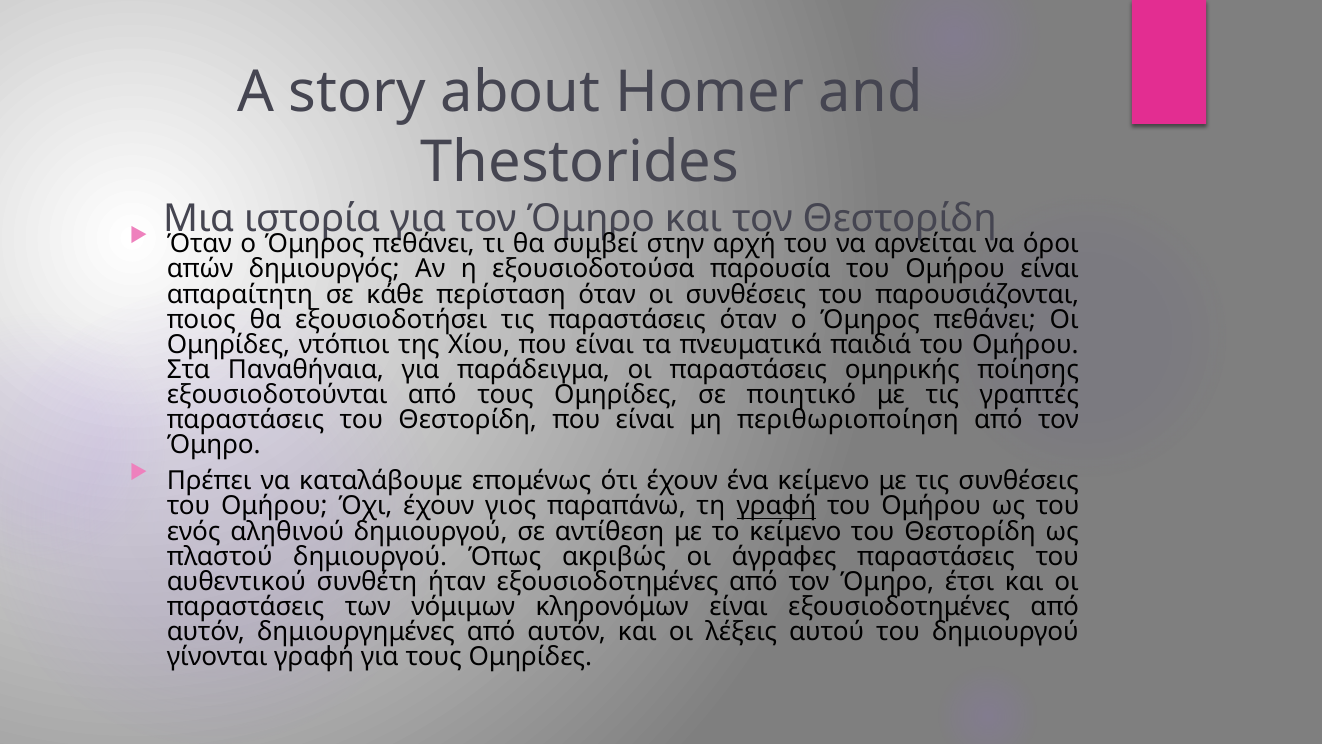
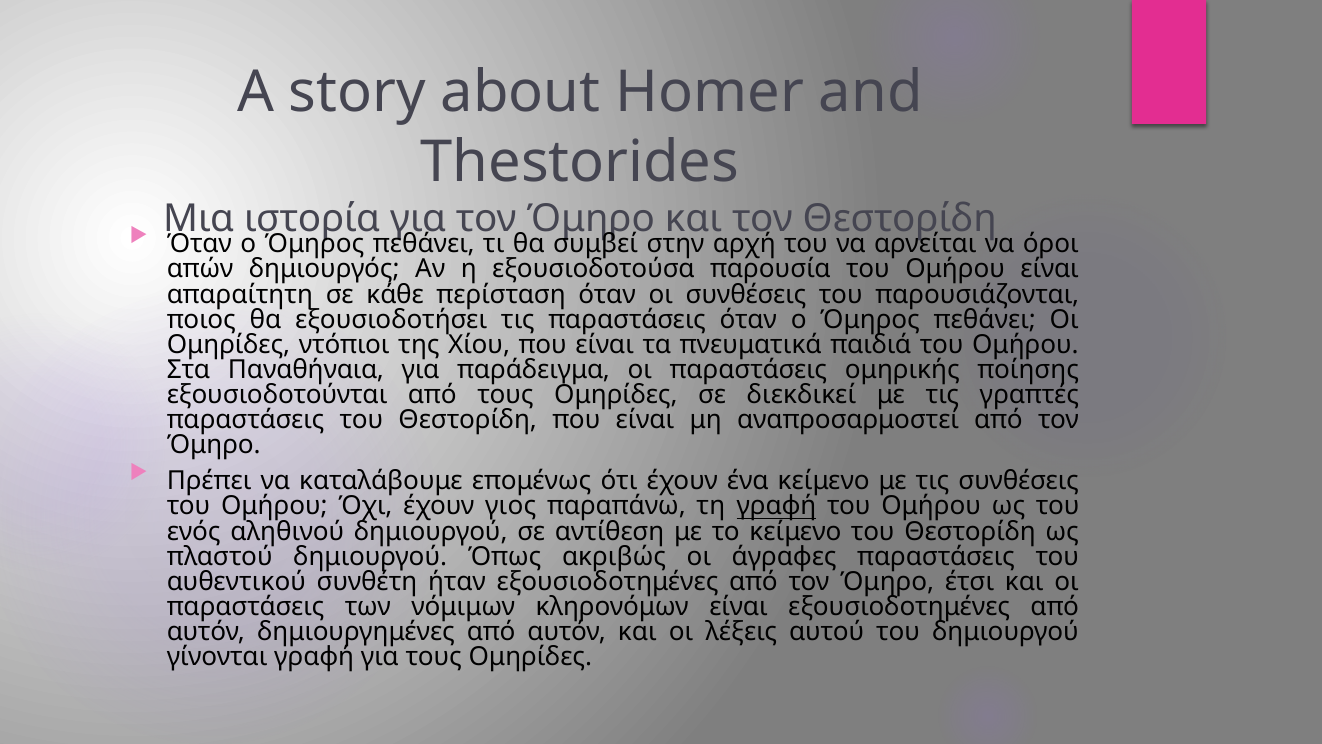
ποιητικό: ποιητικό -> διεκδικεί (801, 395)
περιθωριοποίηση: περιθωριοποίηση -> αναπροσαρμοστεί (848, 420)
